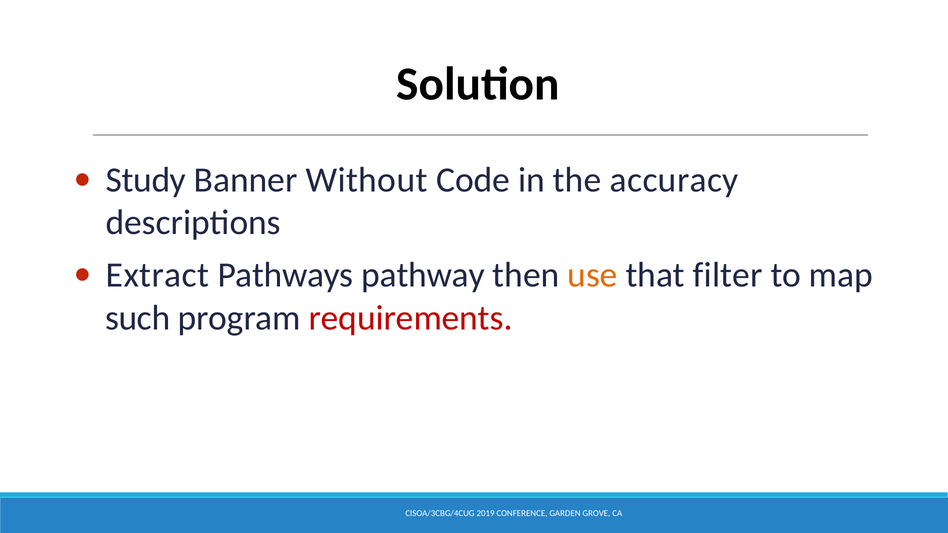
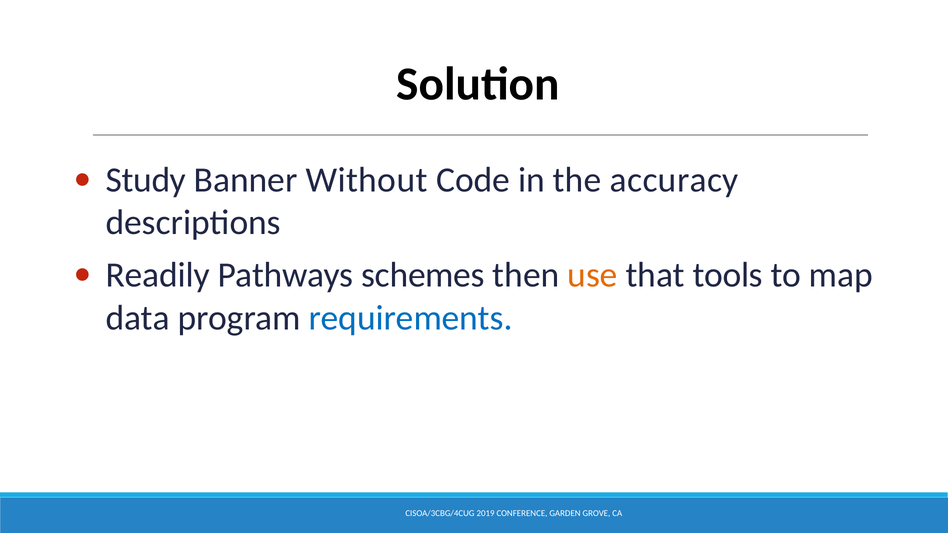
Extract: Extract -> Readily (158, 275)
pathway: pathway -> schemes (423, 275)
filter: filter -> tools (728, 275)
such: such -> data (138, 318)
requirements colour: red -> blue (411, 318)
